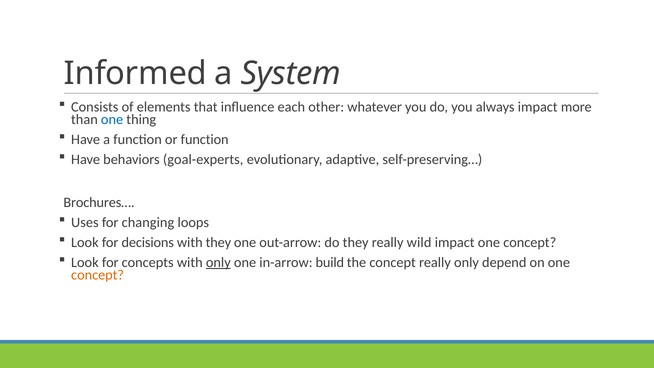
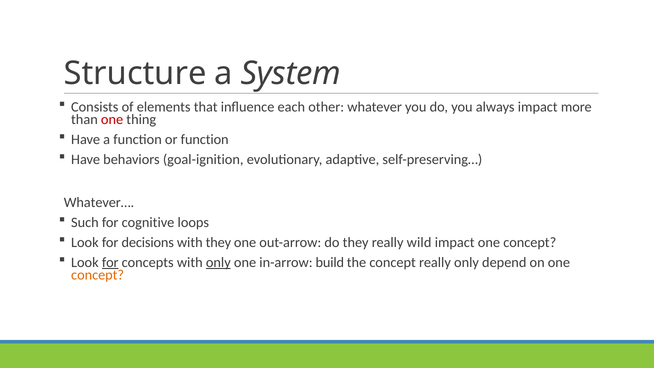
Informed: Informed -> Structure (135, 73)
one colour: blue -> red (112, 120)
goal-experts: goal-experts -> goal-ignition (203, 159)
Brochures…: Brochures… -> Whatever… (99, 203)
Uses: Uses -> Such (85, 222)
changing: changing -> cognitive (148, 222)
for underline: none -> present (110, 262)
